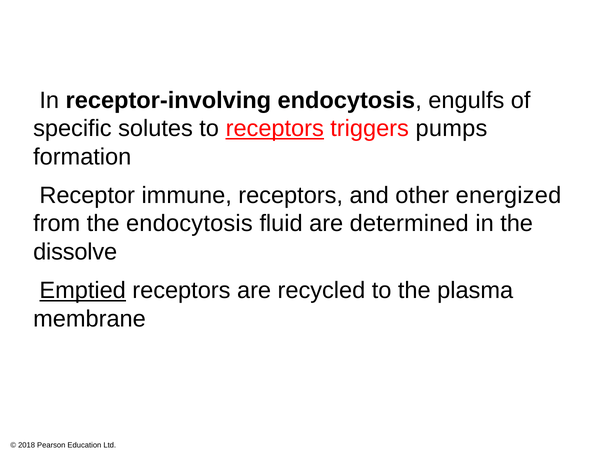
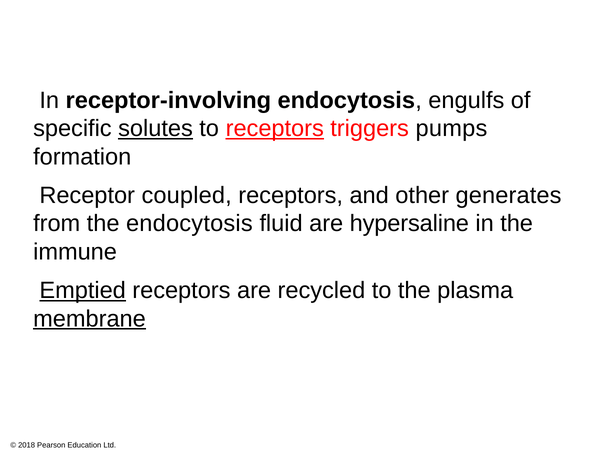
solutes underline: none -> present (155, 129)
immune: immune -> coupled (187, 195)
energized: energized -> generates (509, 195)
determined: determined -> hypersaline (409, 224)
dissolve: dissolve -> immune (75, 252)
membrane underline: none -> present (90, 319)
